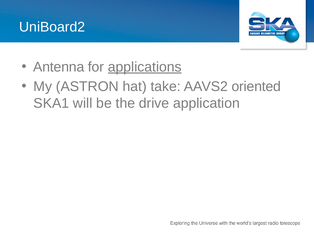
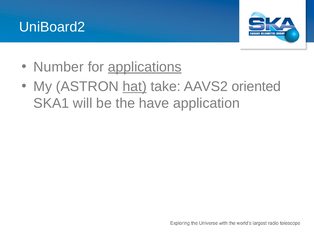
Antenna: Antenna -> Number (59, 67)
hat underline: none -> present (135, 86)
drive: drive -> have (154, 103)
